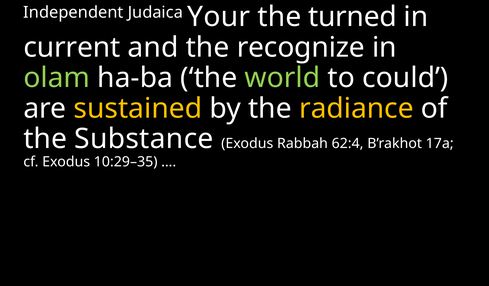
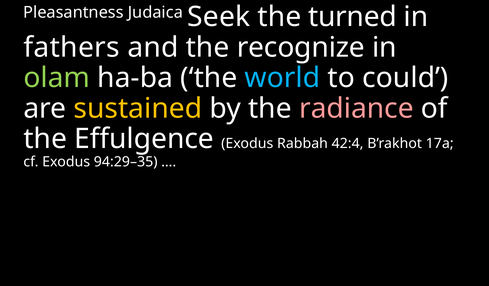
Independent: Independent -> Pleasantness (73, 12)
Your: Your -> Seek (219, 17)
current: current -> fathers (72, 48)
world colour: light green -> light blue (283, 78)
radiance colour: yellow -> pink (356, 109)
Substance: Substance -> Effulgence (144, 139)
62:4: 62:4 -> 42:4 (348, 144)
10:29–35: 10:29–35 -> 94:29–35 (126, 162)
